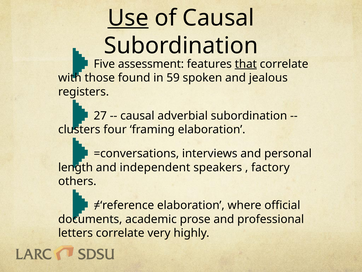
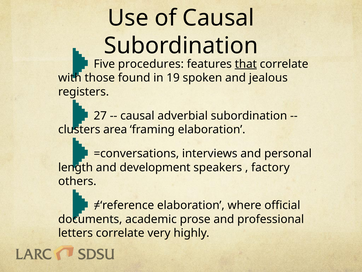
Use underline: present -> none (128, 18)
assessment: assessment -> procedures (151, 64)
59: 59 -> 19 (173, 78)
four: four -> area (115, 129)
independent: independent -> development (155, 167)
